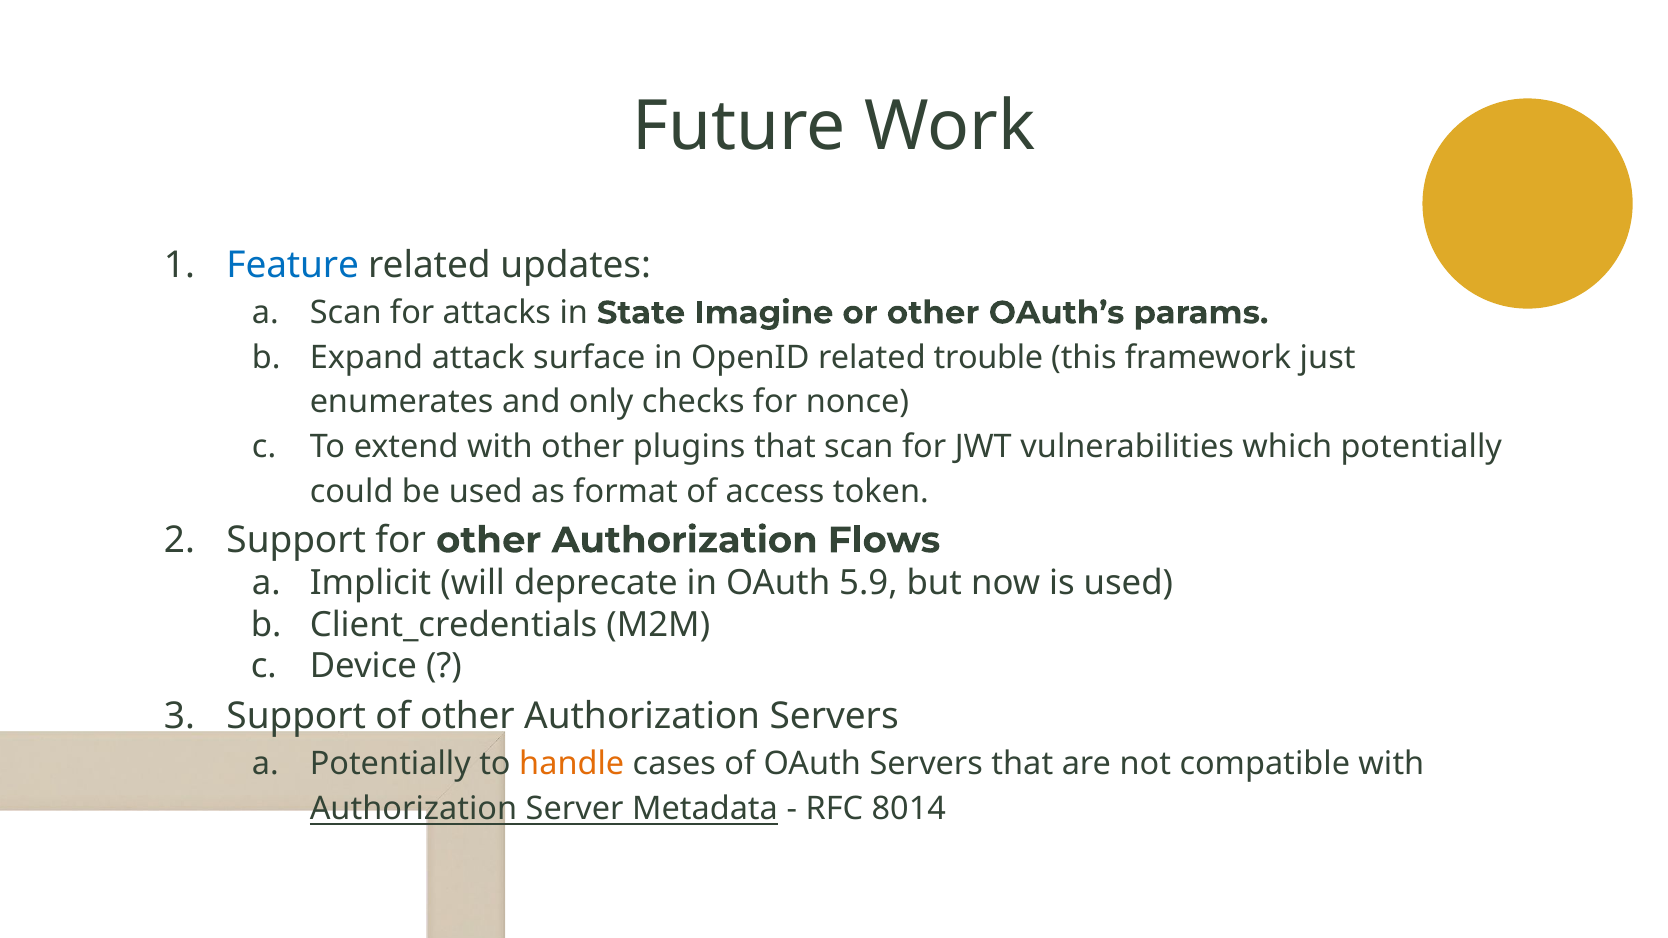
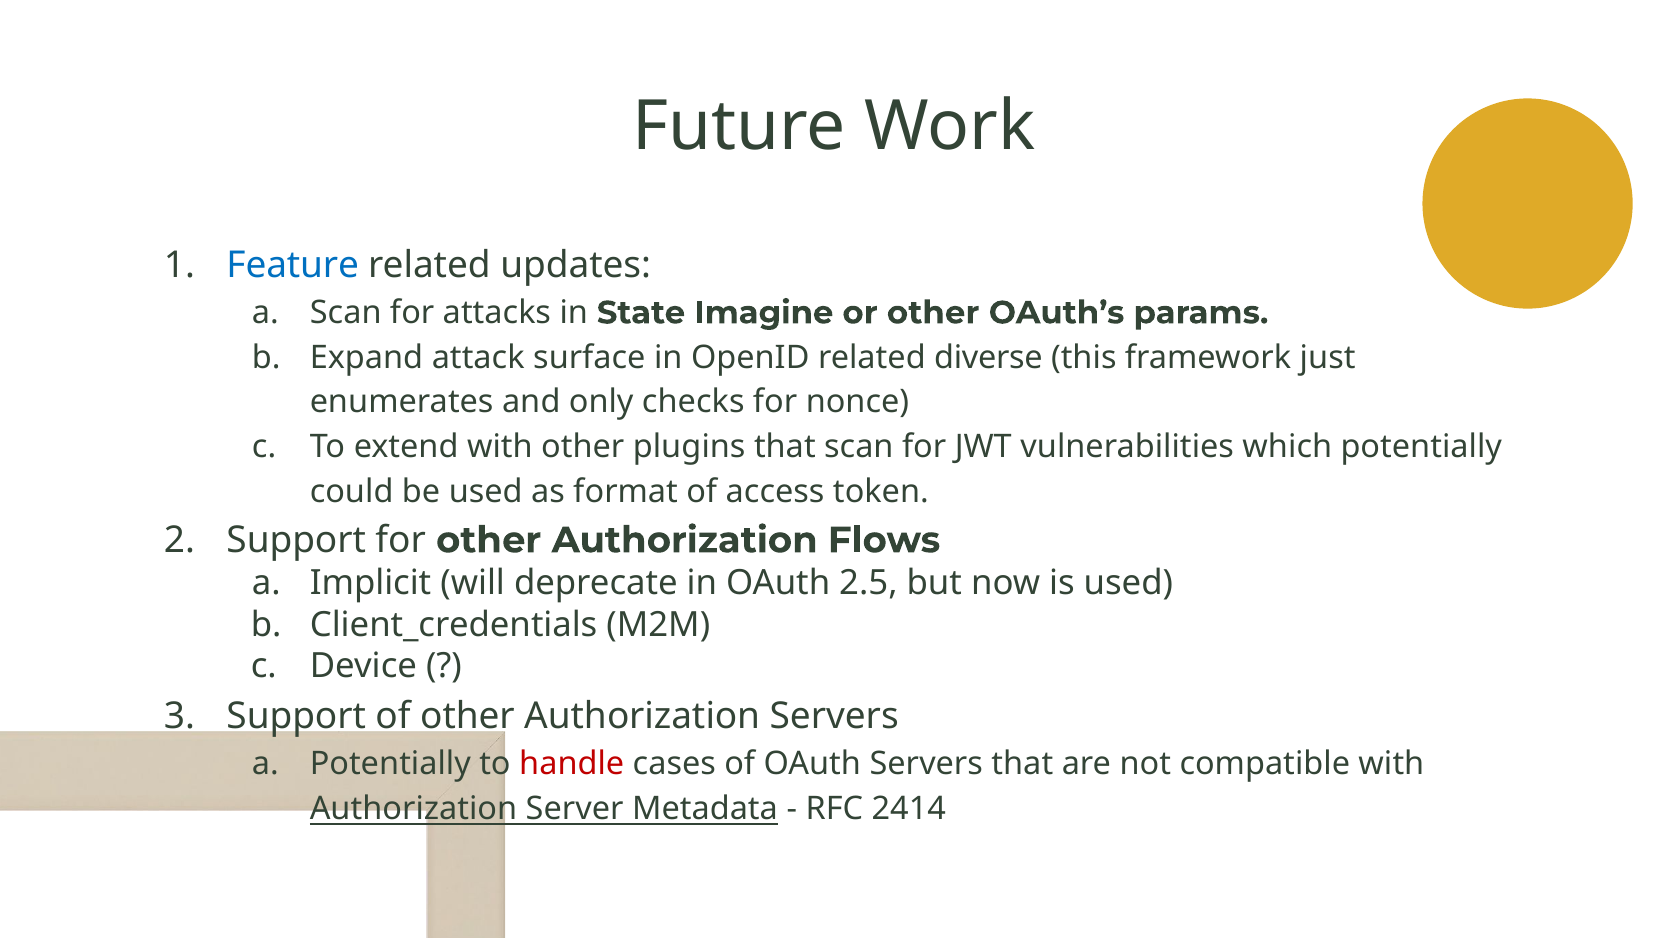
trouble: trouble -> diverse (988, 358)
5.9: 5.9 -> 2.5 (868, 583)
handle colour: orange -> red (572, 764)
8014: 8014 -> 2414 (909, 809)
